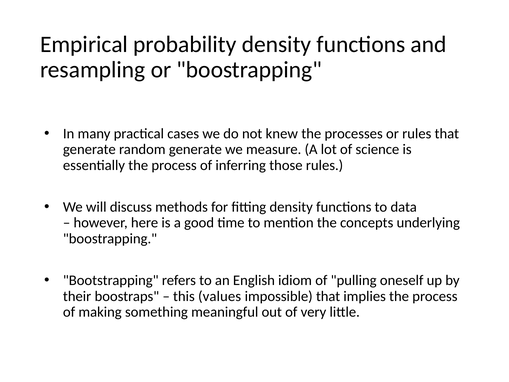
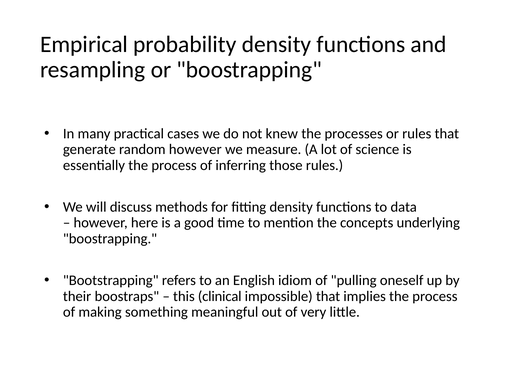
random generate: generate -> however (195, 149)
values: values -> clinical (220, 296)
